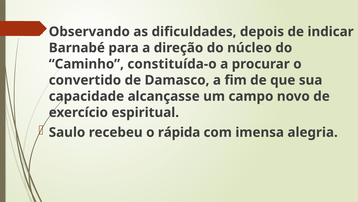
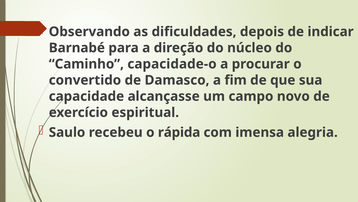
constituída-o: constituída-o -> capacidade-o (172, 64)
